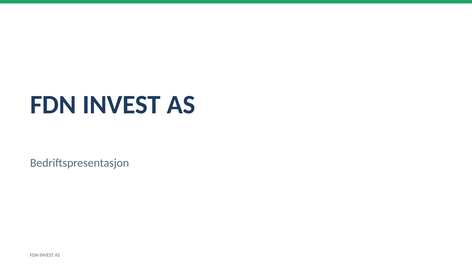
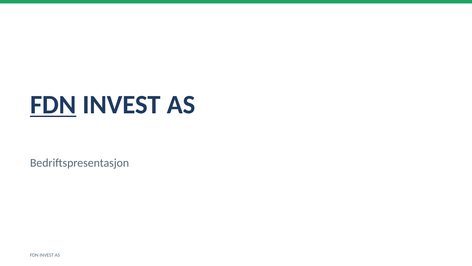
FDN underline: none -> present (53, 105)
